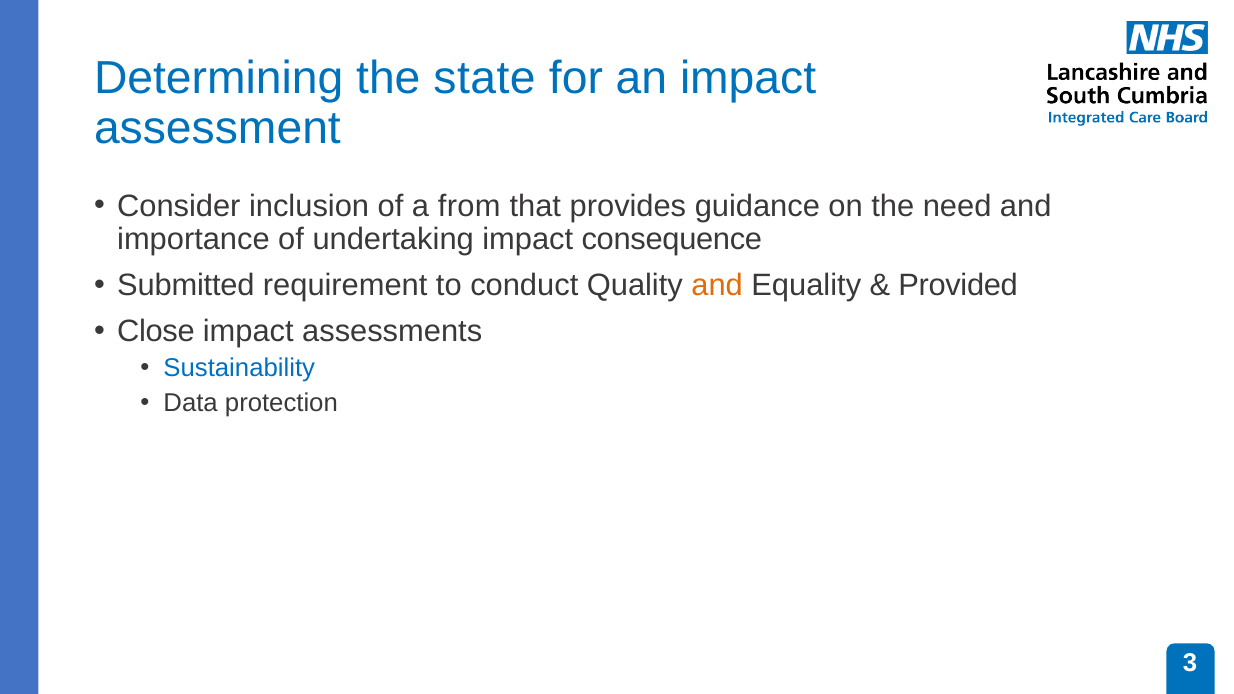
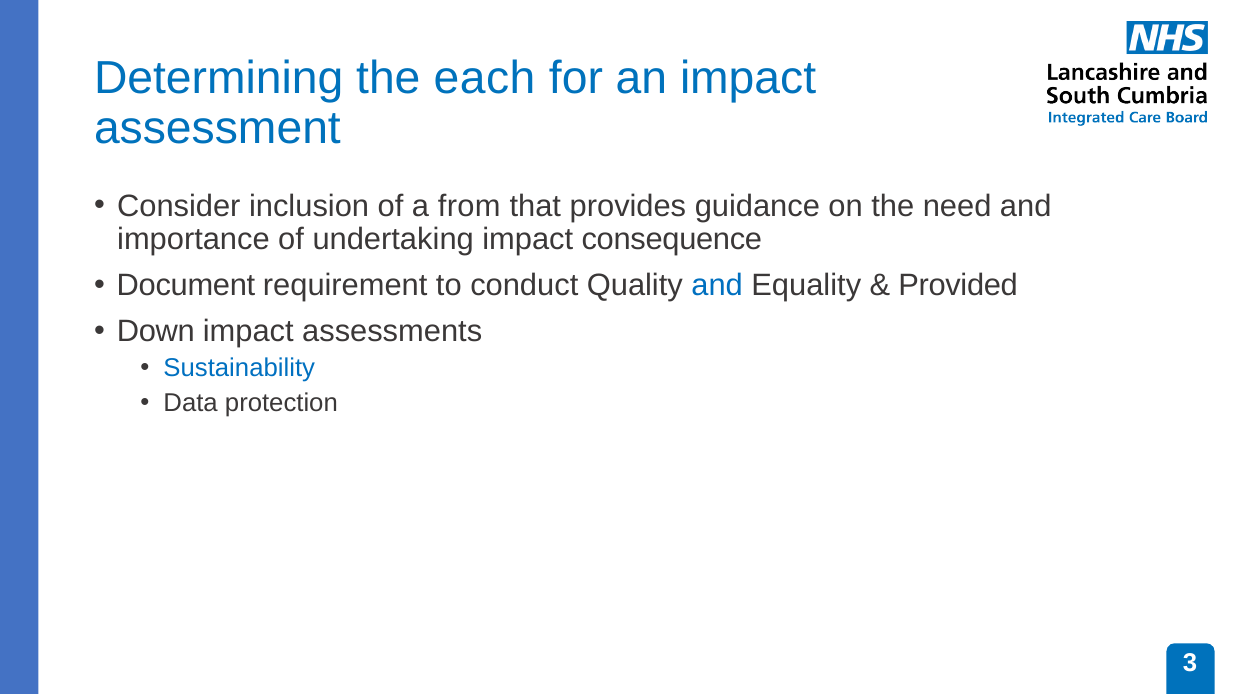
state: state -> each (484, 79)
Submitted: Submitted -> Document (186, 285)
and colour: orange -> blue (717, 285)
Close: Close -> Down (156, 332)
